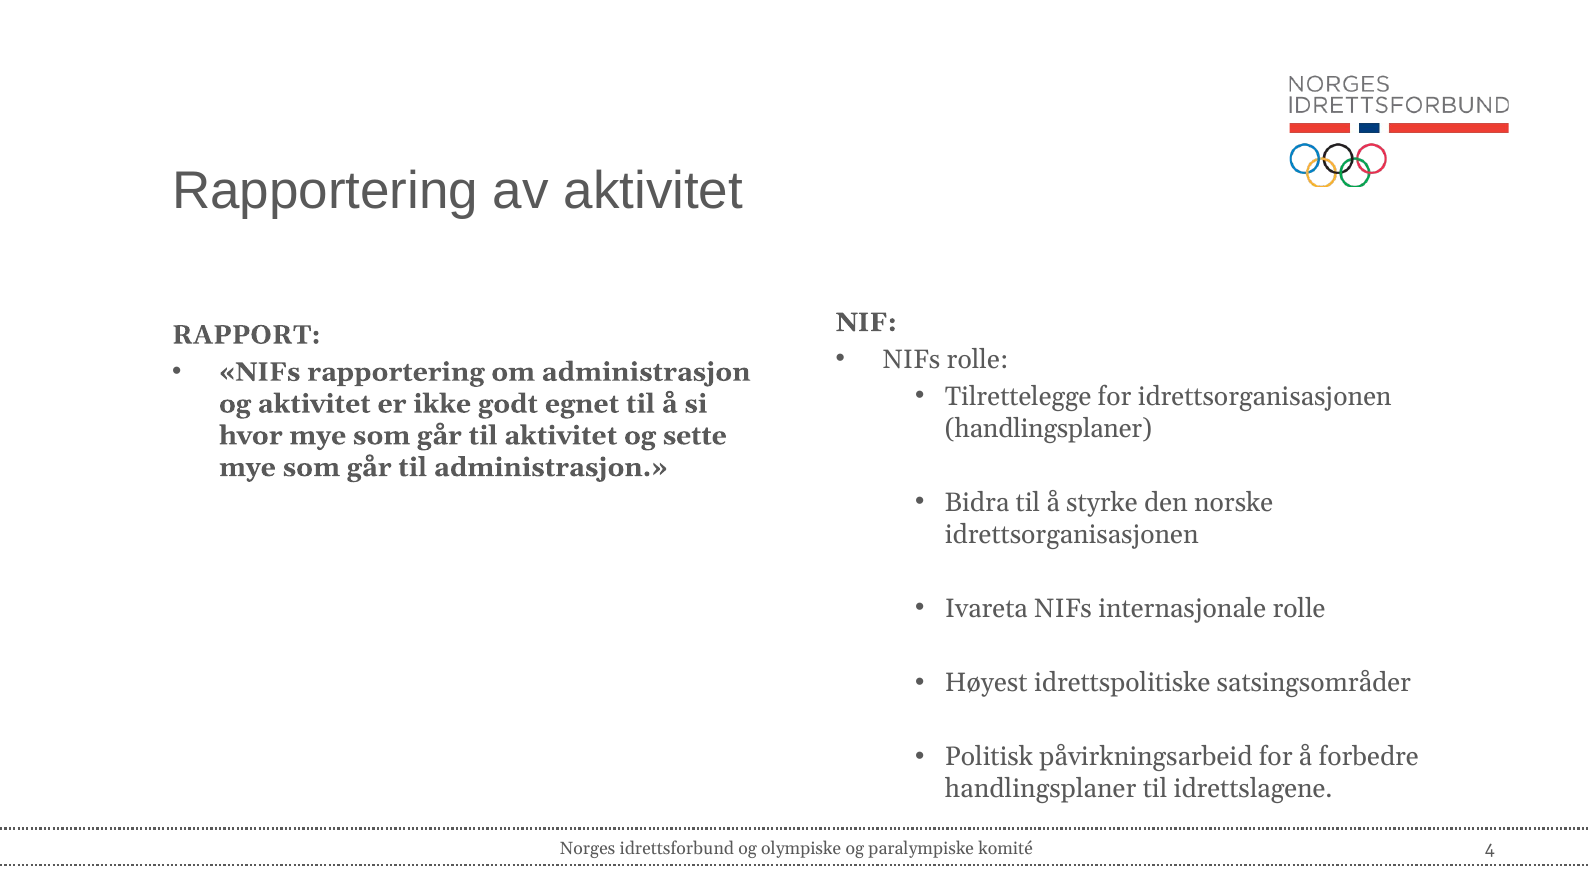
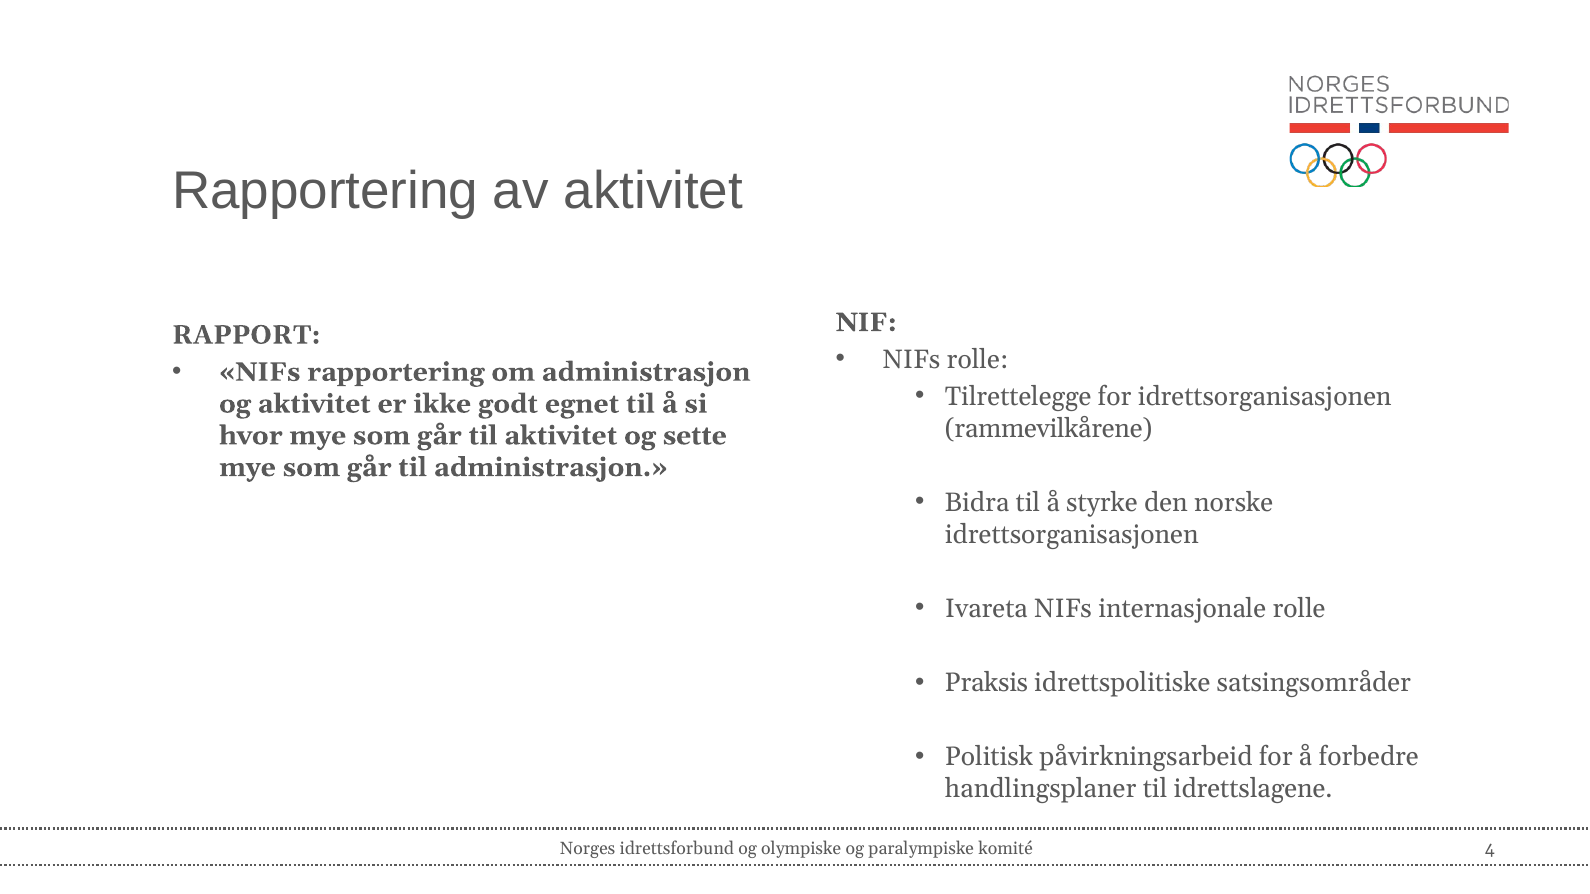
handlingsplaner: handlingsplaner -> rammevilkårene (1049, 429)
Høyest: Høyest -> Praksis (986, 683)
